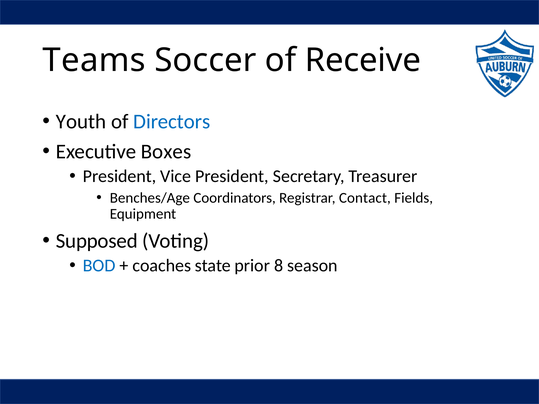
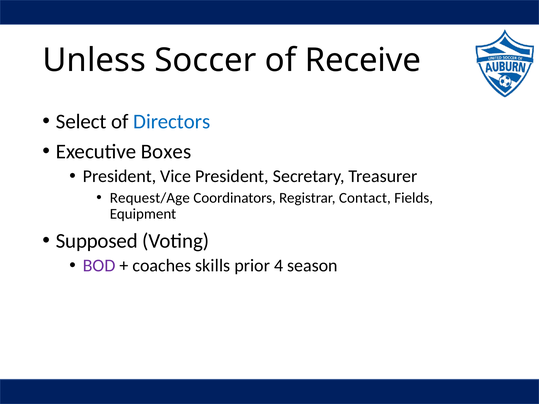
Teams: Teams -> Unless (94, 60)
Youth: Youth -> Select (81, 122)
Benches/Age: Benches/Age -> Request/Age (150, 198)
BOD colour: blue -> purple (99, 266)
state: state -> skills (213, 266)
8: 8 -> 4 (279, 266)
